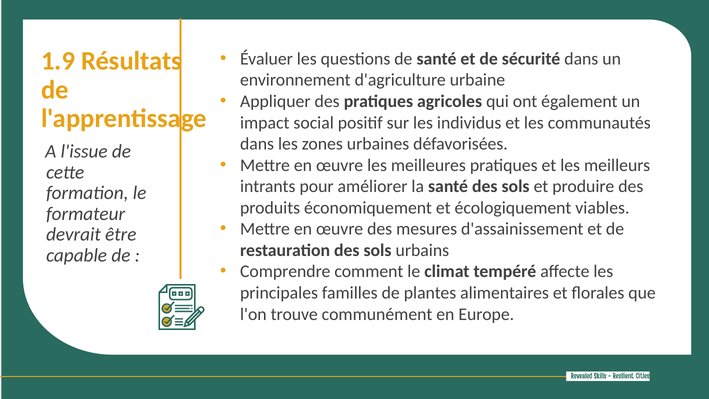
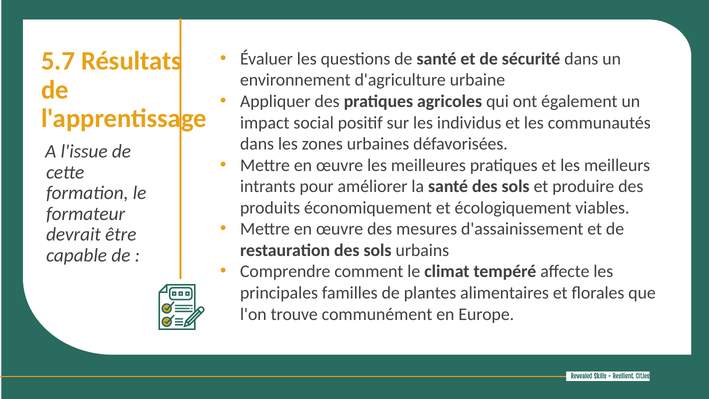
1.9: 1.9 -> 5.7 (58, 61)
